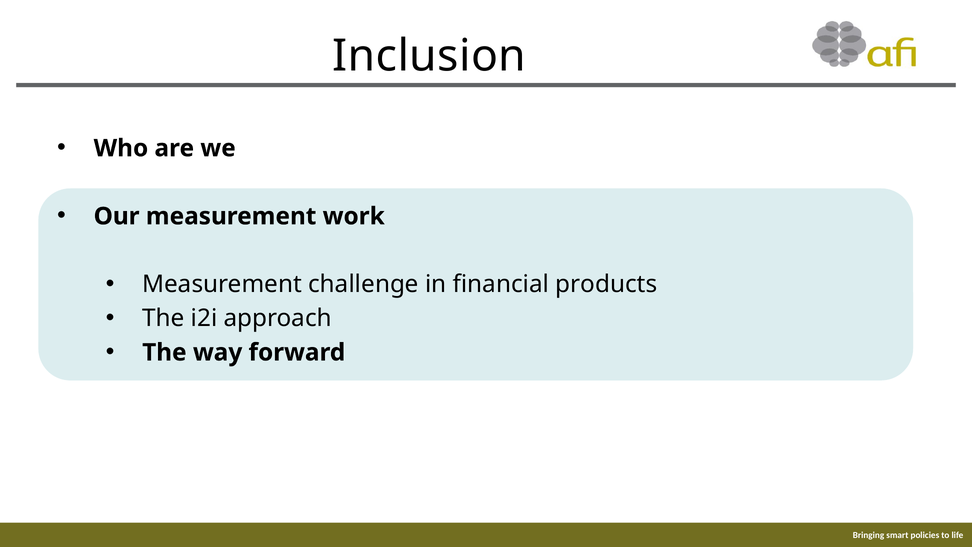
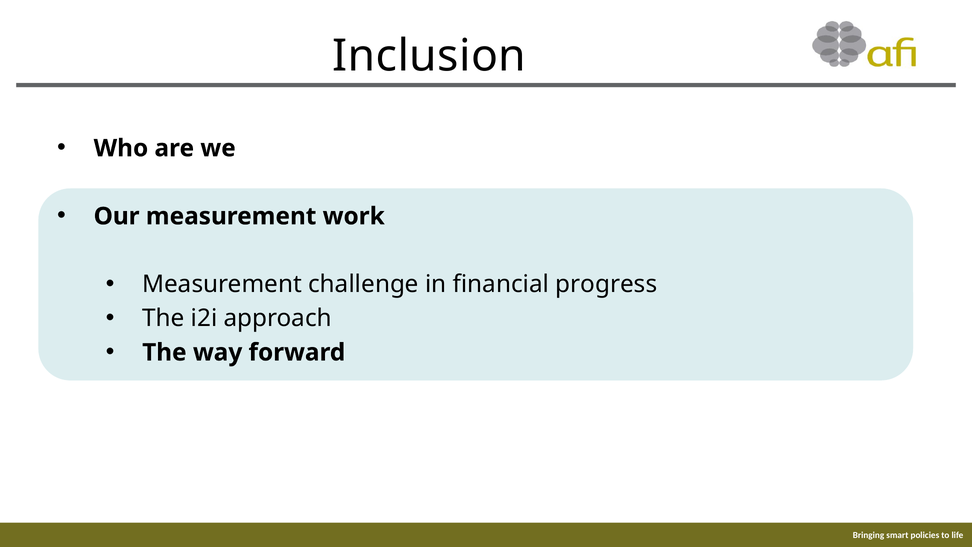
products: products -> progress (606, 284)
